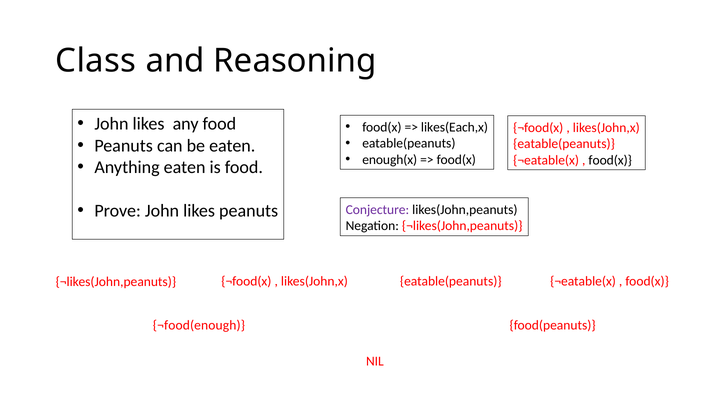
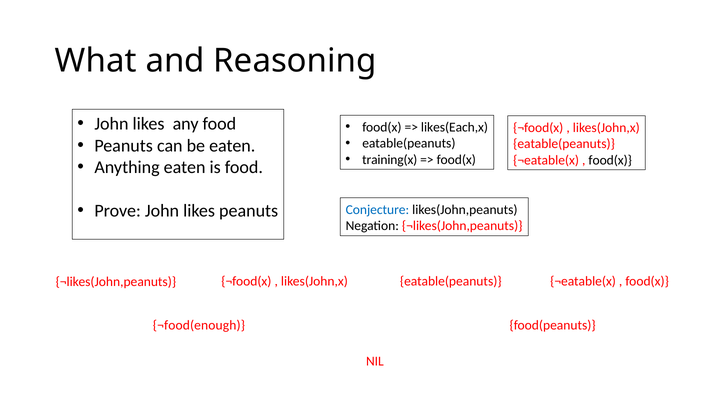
Class: Class -> What (96, 61)
enough(x: enough(x -> training(x (390, 159)
Conjecture colour: purple -> blue (377, 209)
